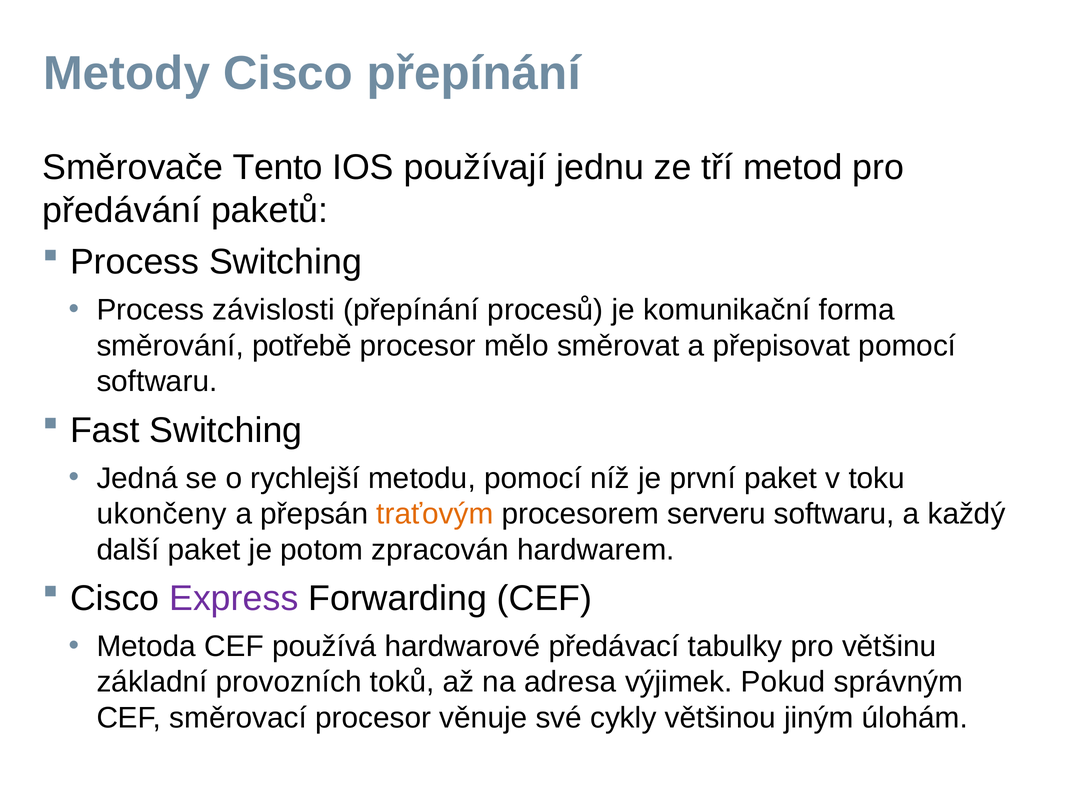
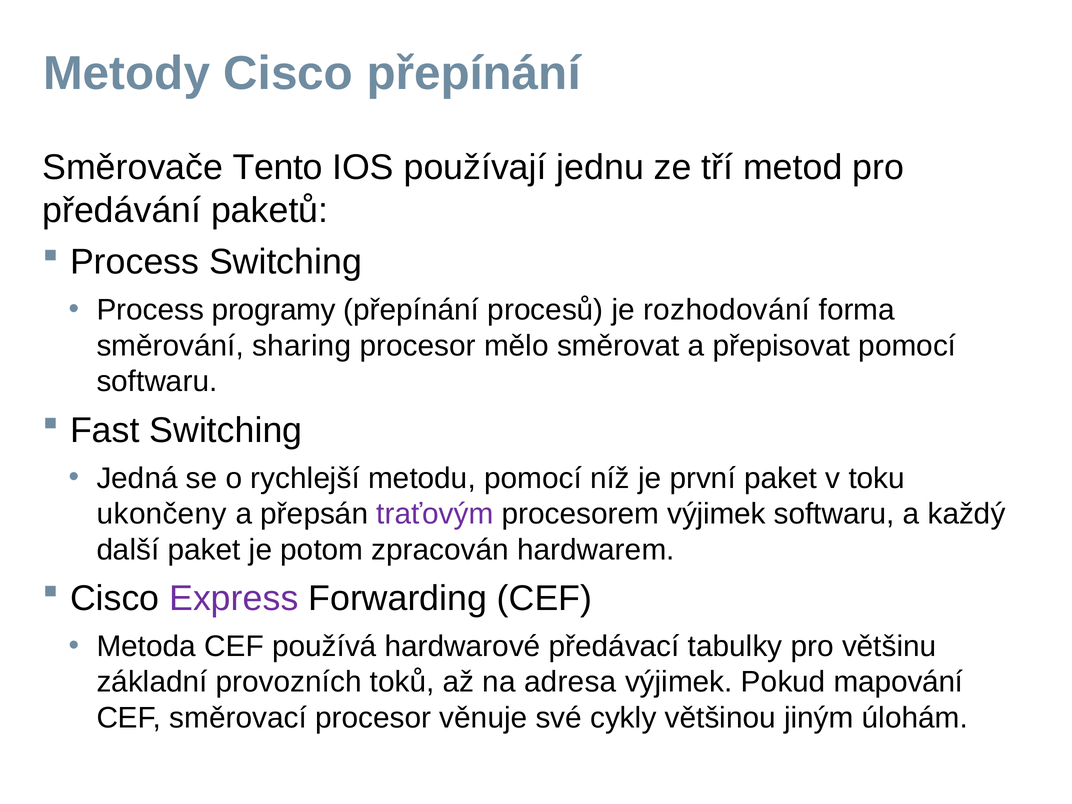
závislosti: závislosti -> programy (274, 310)
komunikační: komunikační -> rozhodování (727, 310)
potřebě: potřebě -> sharing (302, 346)
traťovým colour: orange -> purple (435, 514)
procesorem serveru: serveru -> výjimek (717, 514)
správným: správným -> mapování (899, 682)
